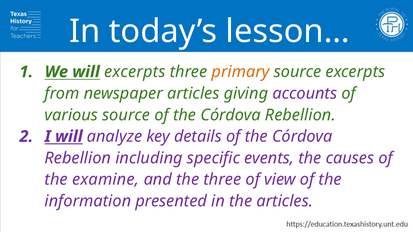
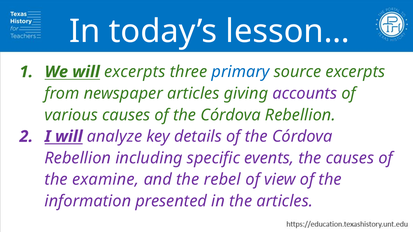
primary colour: orange -> blue (241, 72)
various source: source -> causes (126, 115)
the three: three -> rebel (222, 180)
